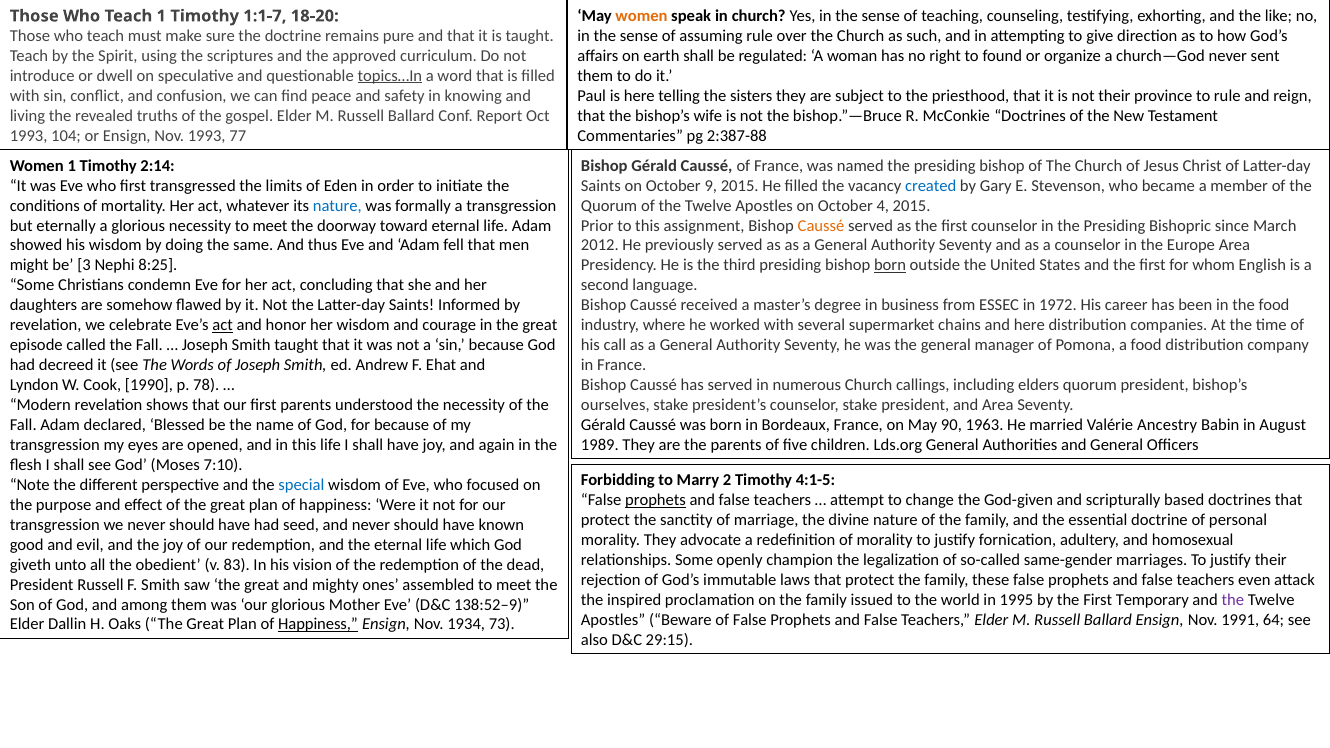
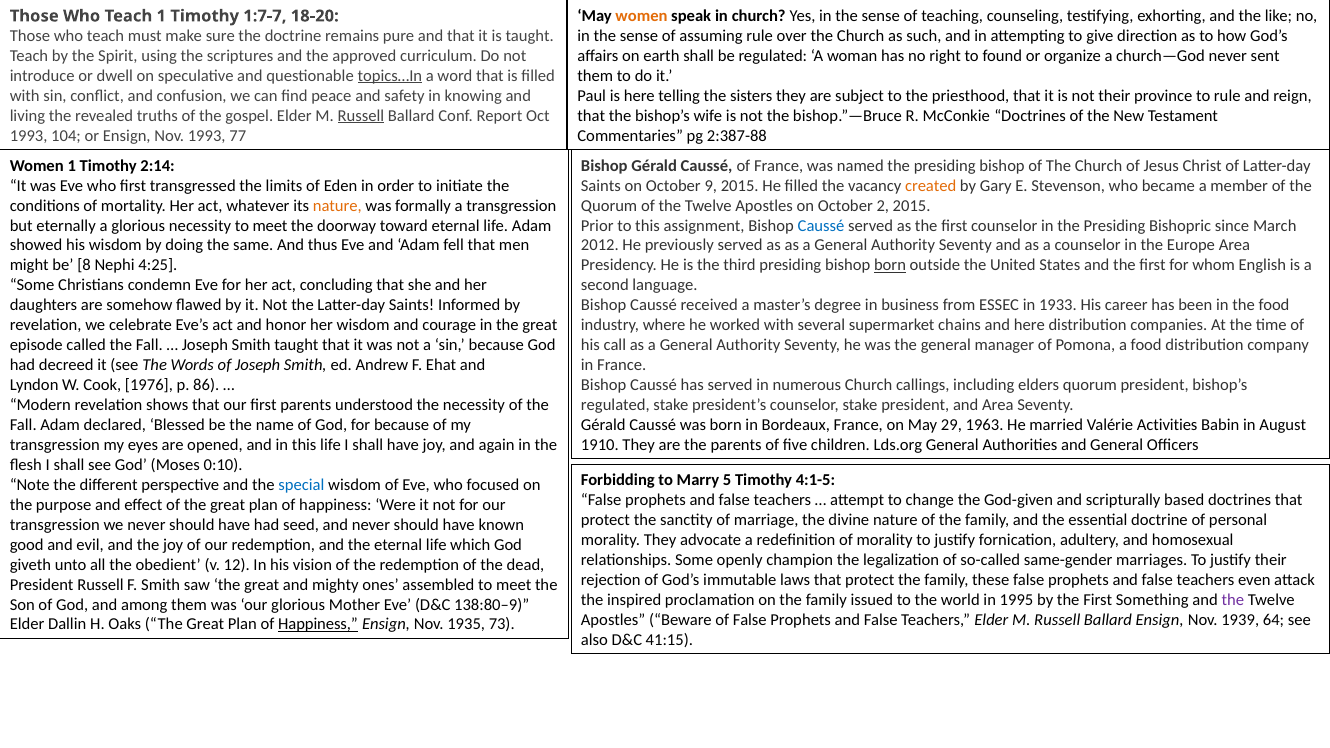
1:1-7: 1:1-7 -> 1:7-7 (265, 16)
Russell underline: none -> present (361, 116)
created colour: blue -> orange (931, 186)
nature colour: blue -> orange (337, 206)
4: 4 -> 2 (883, 206)
Caussé colour: orange -> blue (821, 226)
3: 3 -> 8 (84, 265)
8:25: 8:25 -> 4:25 (158, 265)
1972: 1972 -> 1933 (1058, 305)
act underline: present -> none (223, 325)
1990: 1990 -> 1976 (149, 385)
78: 78 -> 86 (206, 385)
ourselves: ourselves -> regulated (615, 405)
90: 90 -> 29 (951, 425)
Ancestry: Ancestry -> Activities (1167, 425)
1989: 1989 -> 1910 (600, 445)
7:10: 7:10 -> 0:10 (223, 465)
2: 2 -> 5 (727, 480)
prophets underline: present -> none (655, 500)
83: 83 -> 12 (237, 565)
Temporary: Temporary -> Something (1152, 600)
138:52–9: 138:52–9 -> 138:80–9 (492, 605)
1991: 1991 -> 1939 (1240, 620)
1934: 1934 -> 1935 (466, 625)
29:15: 29:15 -> 41:15 (669, 640)
